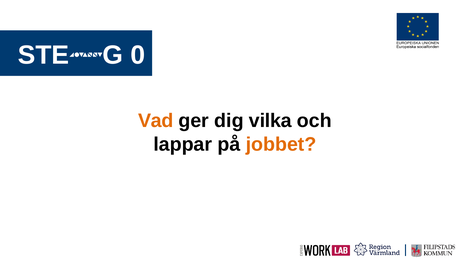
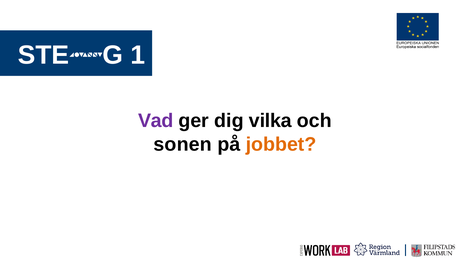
0: 0 -> 1 (138, 55)
Vad colour: orange -> purple (156, 121)
lappar: lappar -> sonen (183, 144)
